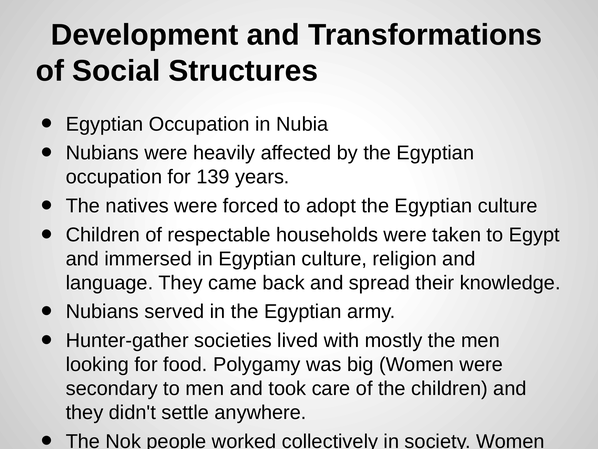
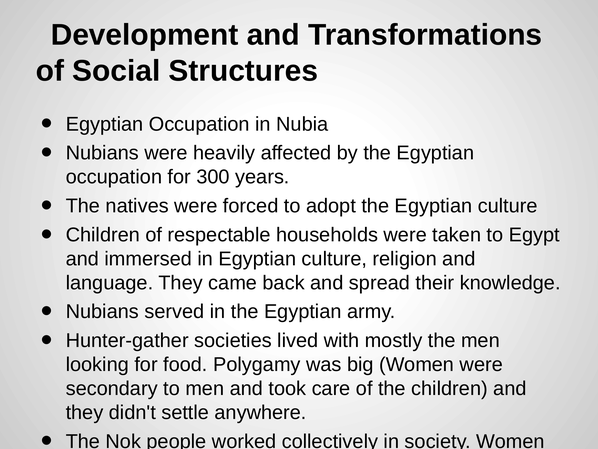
139: 139 -> 300 (213, 177)
